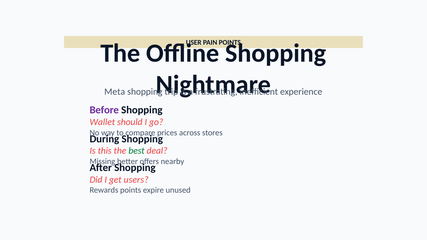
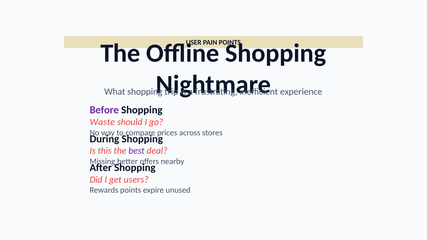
Meta: Meta -> What (115, 92)
Wallet: Wallet -> Waste (102, 122)
best colour: green -> purple (137, 151)
